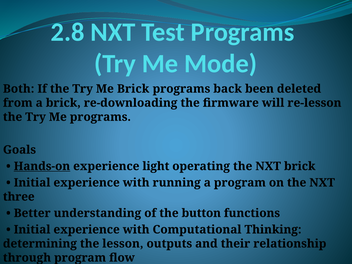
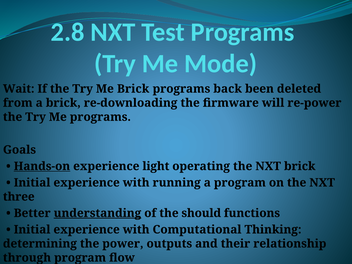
Both: Both -> Wait (19, 89)
re-lesson: re-lesson -> re-power (314, 103)
understanding underline: none -> present (97, 213)
button: button -> should (201, 213)
lesson: lesson -> power (123, 244)
